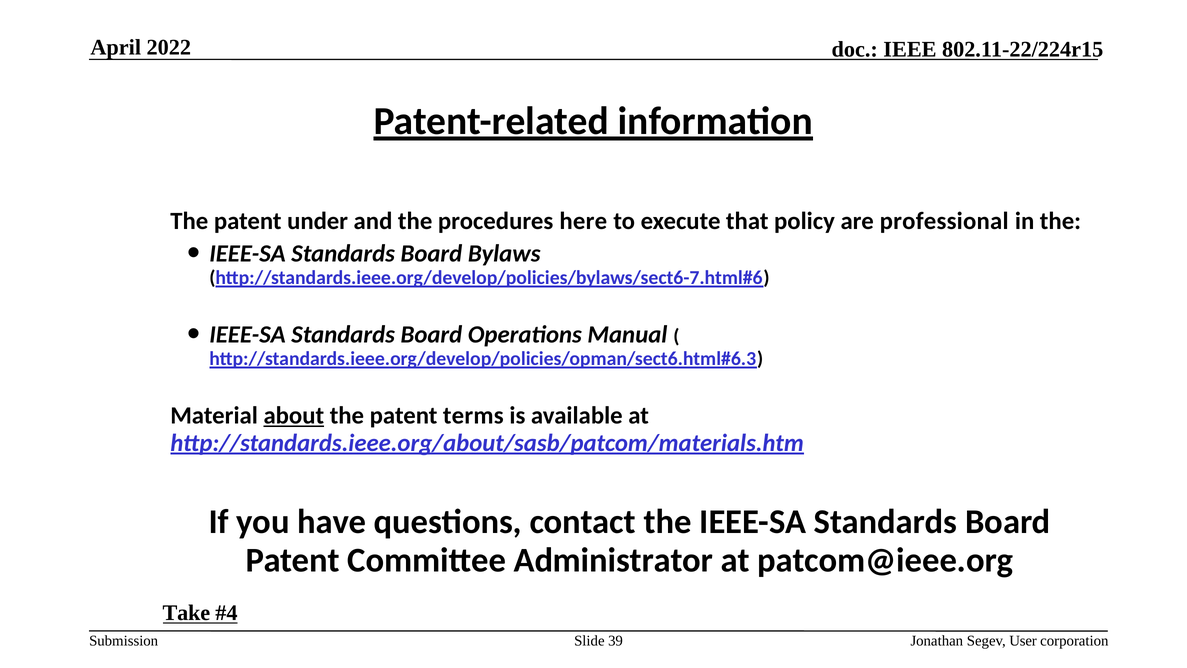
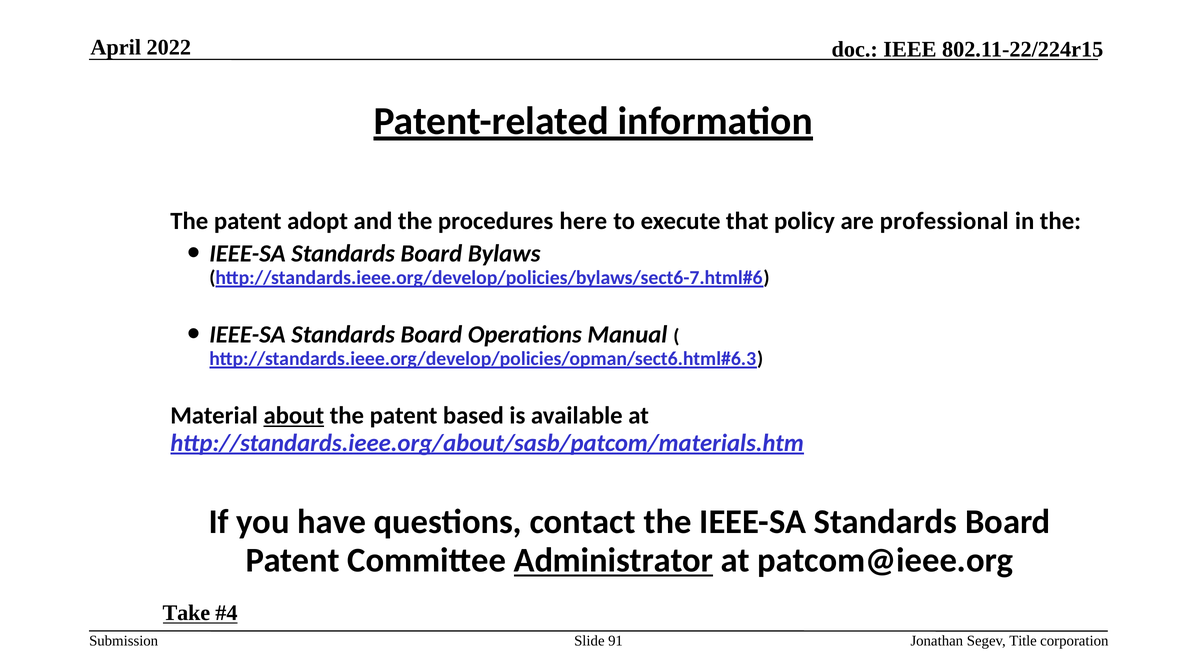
under: under -> adopt (318, 221)
terms: terms -> based (473, 416)
Administrator underline: none -> present (613, 560)
39: 39 -> 91 (616, 640)
User: User -> Title (1023, 640)
